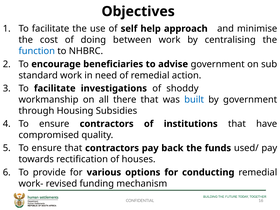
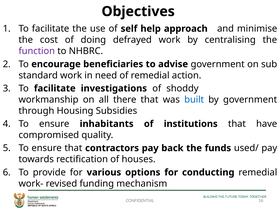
between: between -> defrayed (132, 40)
function colour: blue -> purple (37, 51)
ensure contractors: contractors -> inhabitants (107, 124)
